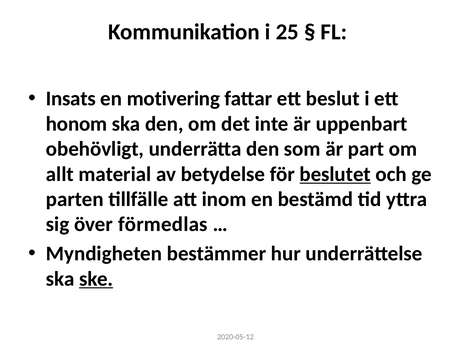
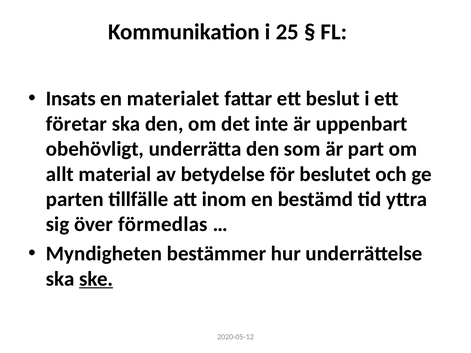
motivering: motivering -> materialet (173, 99)
honom: honom -> företar (76, 124)
beslutet underline: present -> none (335, 174)
